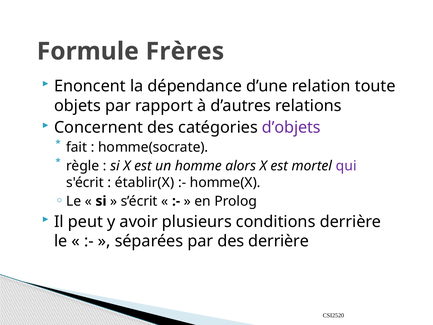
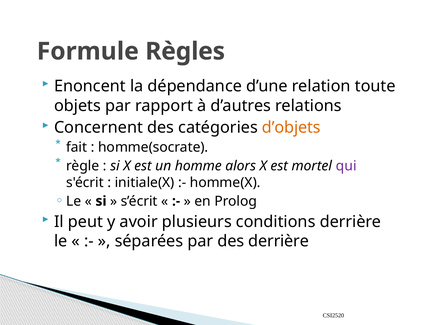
Frères: Frères -> Règles (185, 51)
d’objets colour: purple -> orange (291, 127)
établir(X: établir(X -> initiale(X (145, 182)
